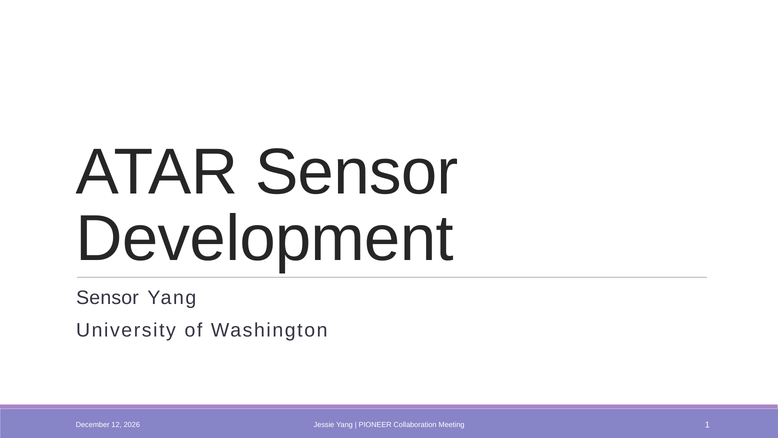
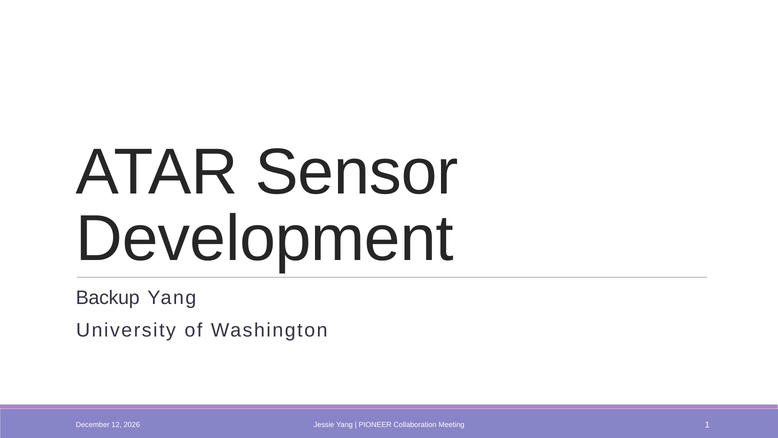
Sensor: Sensor -> Backup (108, 298)
